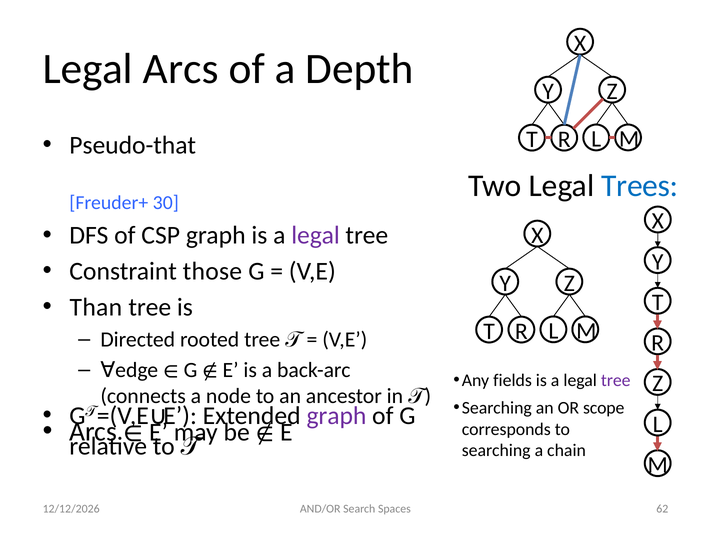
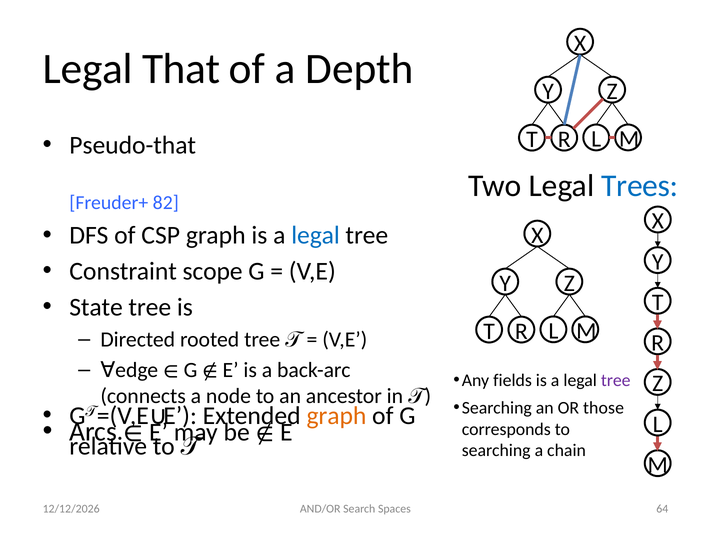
Legal Arcs: Arcs -> That (181, 69)
30: 30 -> 82 (166, 203)
legal colour: purple -> blue (316, 236)
those: those -> scope (213, 272)
Than: Than -> State (96, 307)
scope: scope -> those (604, 408)
graph colour: purple -> orange (336, 416)
62: 62 -> 64 (662, 509)
